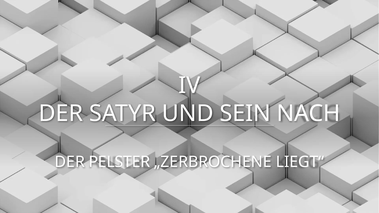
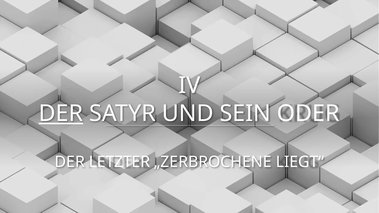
DER underline: none -> present (61, 114)
NACH: NACH -> ODER (308, 114)
PELSTER: PELSTER -> LETZTER (119, 162)
